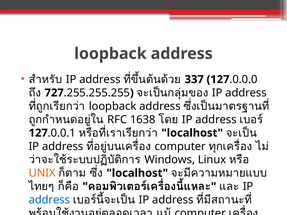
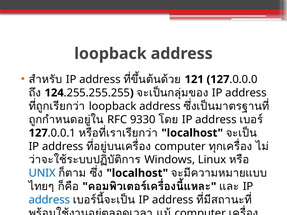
337: 337 -> 121 (194, 79)
727: 727 -> 124 (54, 93)
1638: 1638 -> 9330 (143, 120)
UNIX colour: orange -> blue (42, 173)
